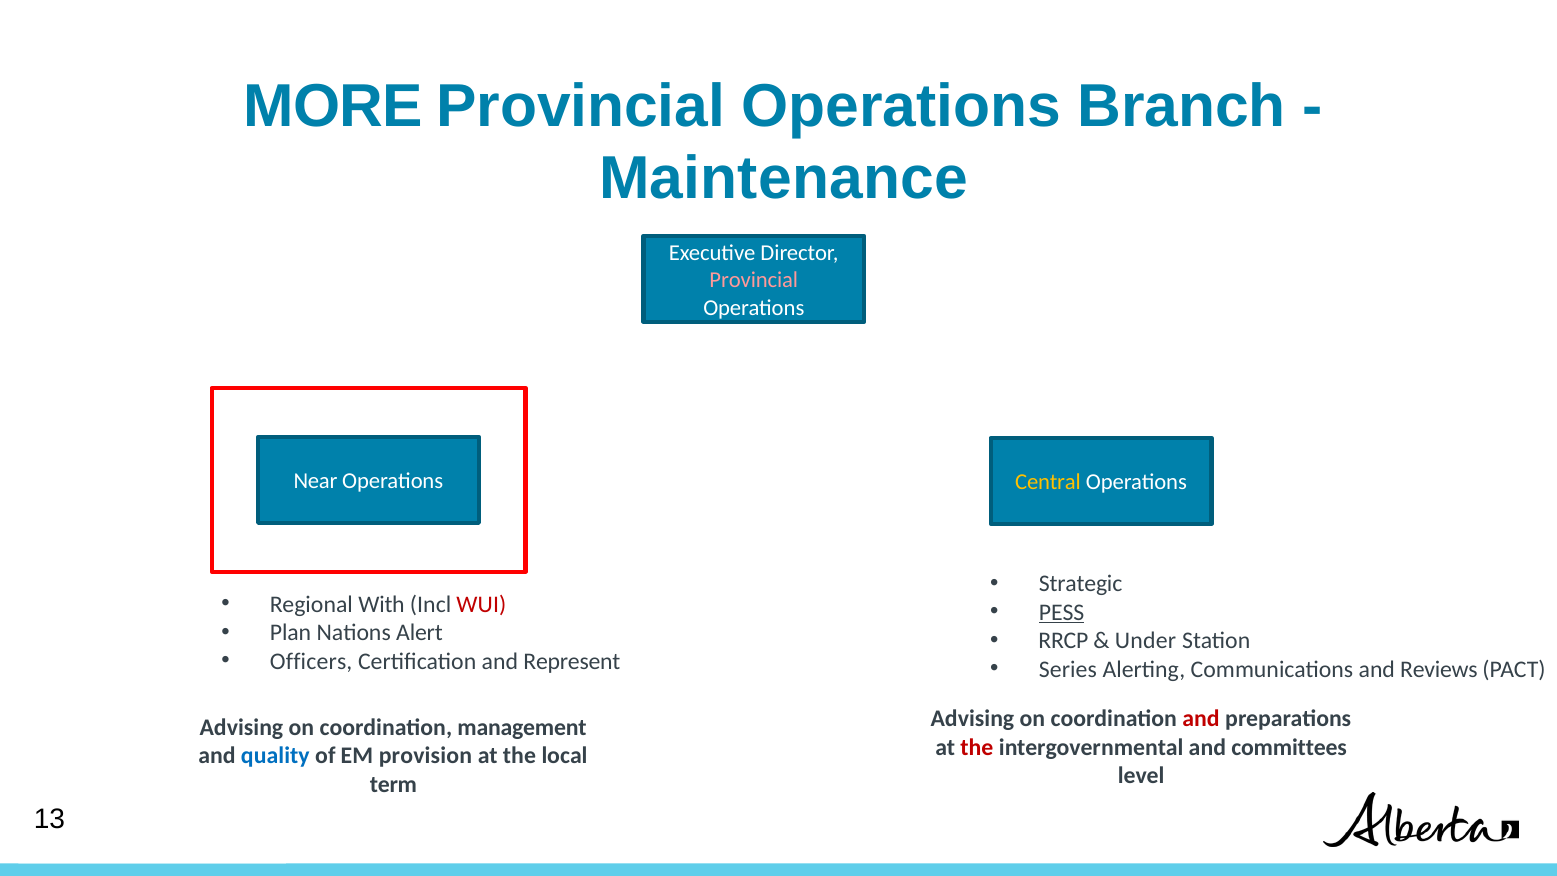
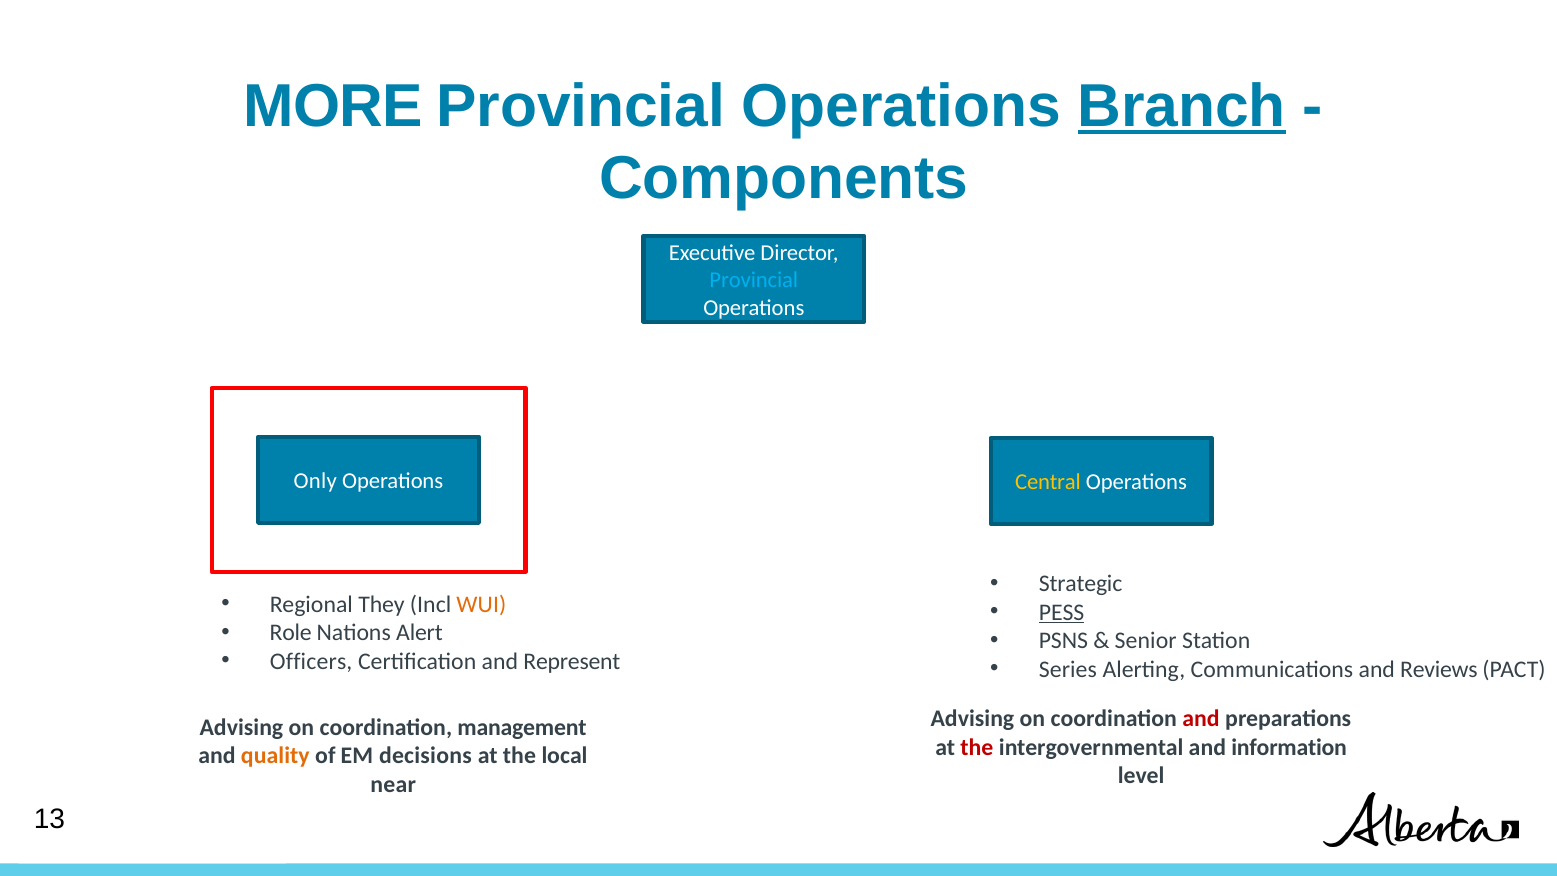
Branch underline: none -> present (1182, 106)
Maintenance: Maintenance -> Components (784, 179)
Provincial colour: pink -> light blue (754, 280)
Near: Near -> Only (315, 481)
With: With -> They (381, 604)
WUI colour: red -> orange (481, 604)
Plan: Plan -> Role (291, 633)
RRCP: RRCP -> PSNS (1063, 641)
Under: Under -> Senior (1146, 641)
committees: committees -> information (1289, 747)
quality colour: blue -> orange (275, 756)
provision: provision -> decisions (425, 756)
term: term -> near (393, 784)
